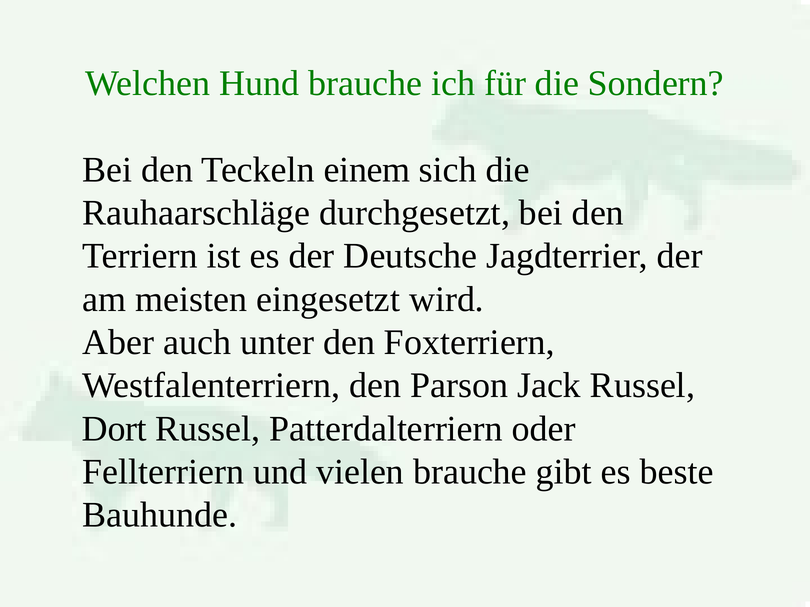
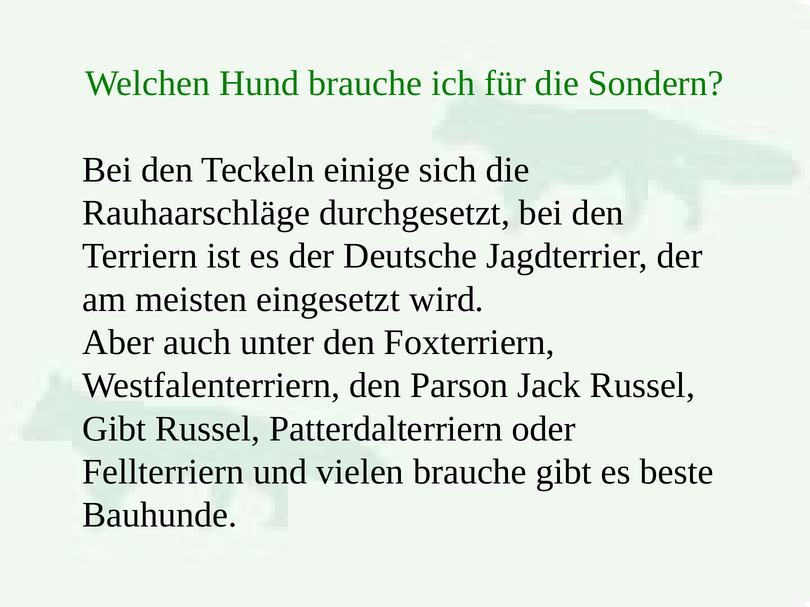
einem: einem -> einige (367, 170)
Dort: Dort -> Gibt (114, 429)
